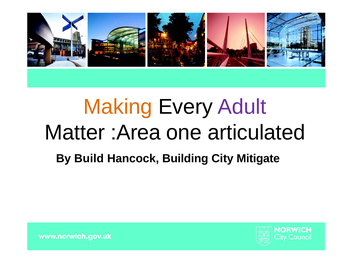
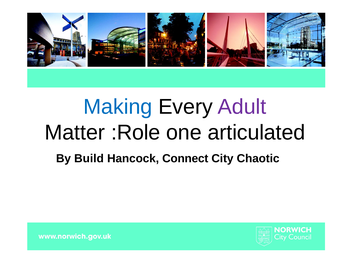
Making colour: orange -> blue (118, 107)
:Area: :Area -> :Role (136, 132)
Building: Building -> Connect (185, 158)
Mitigate: Mitigate -> Chaotic (258, 158)
